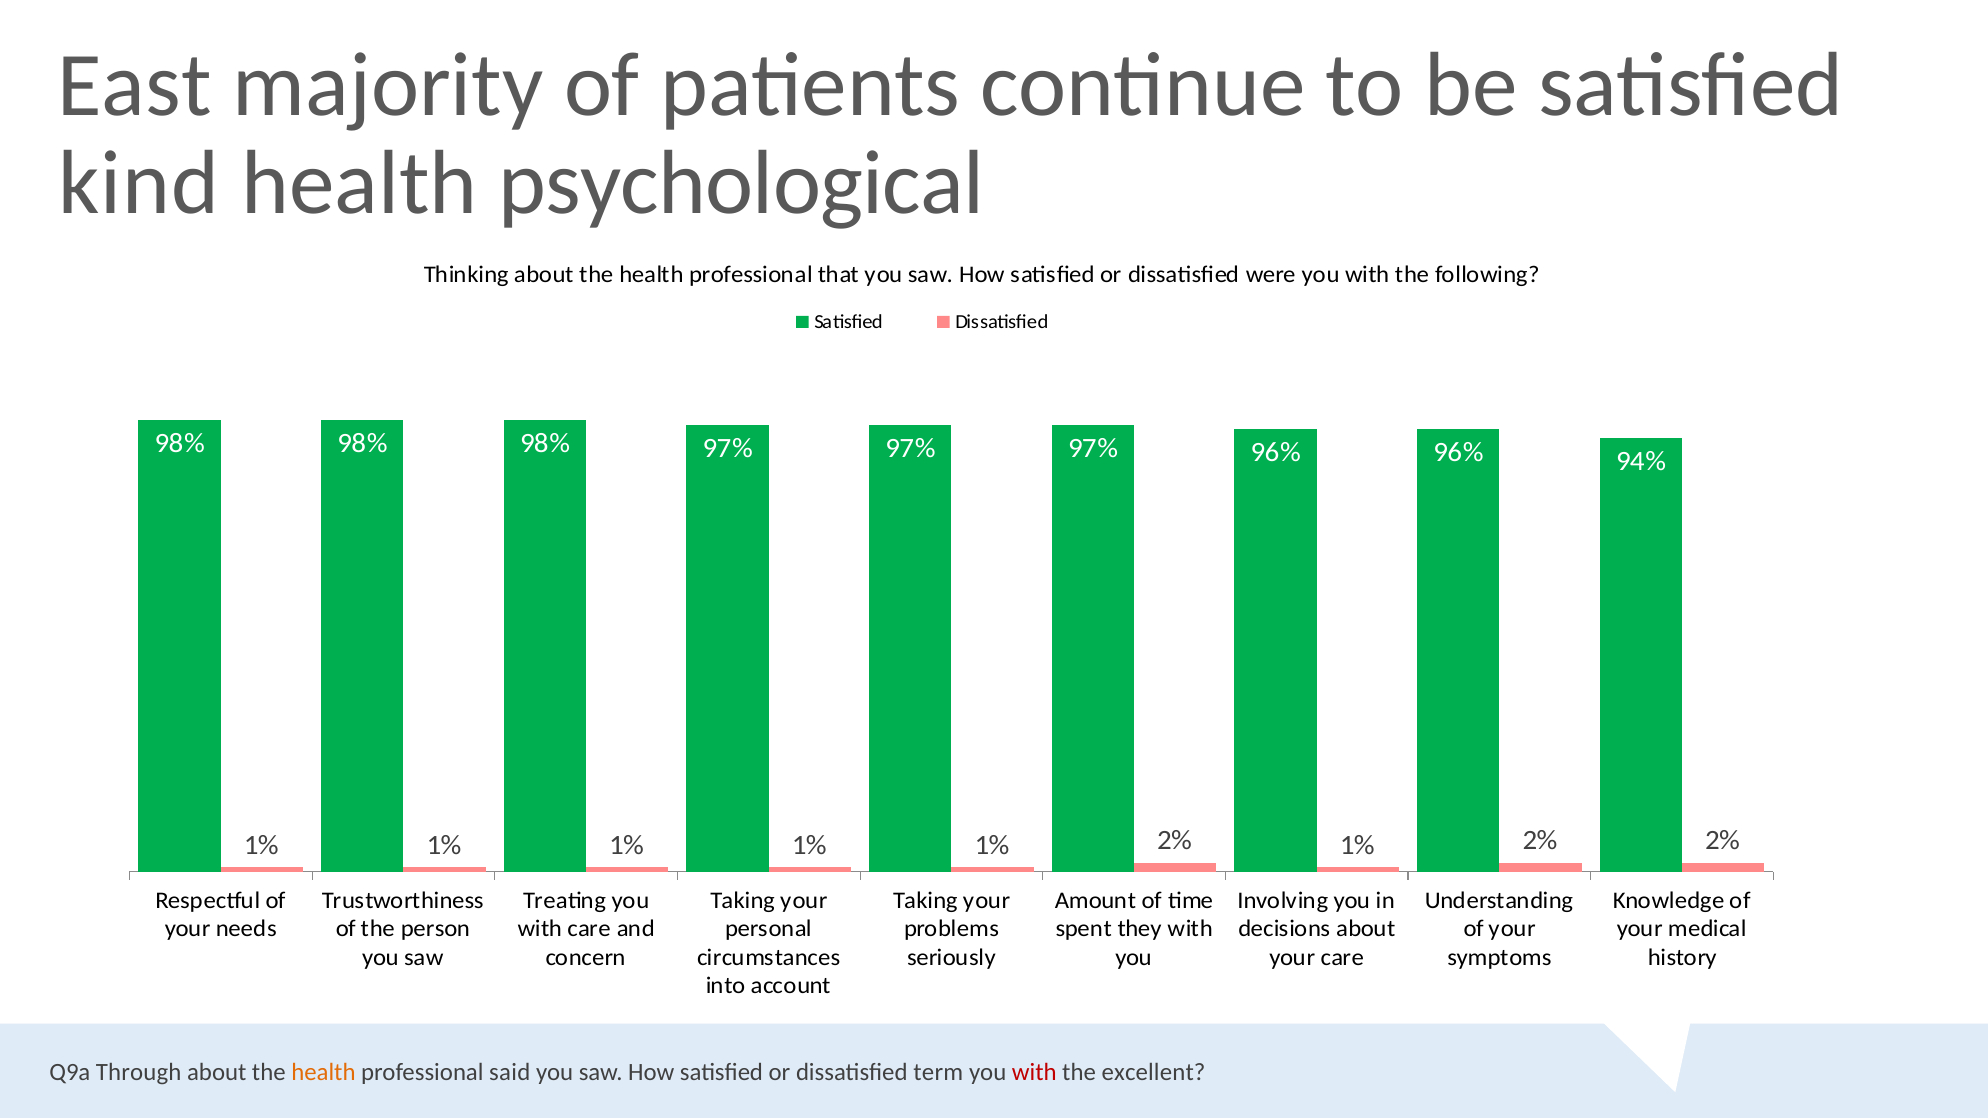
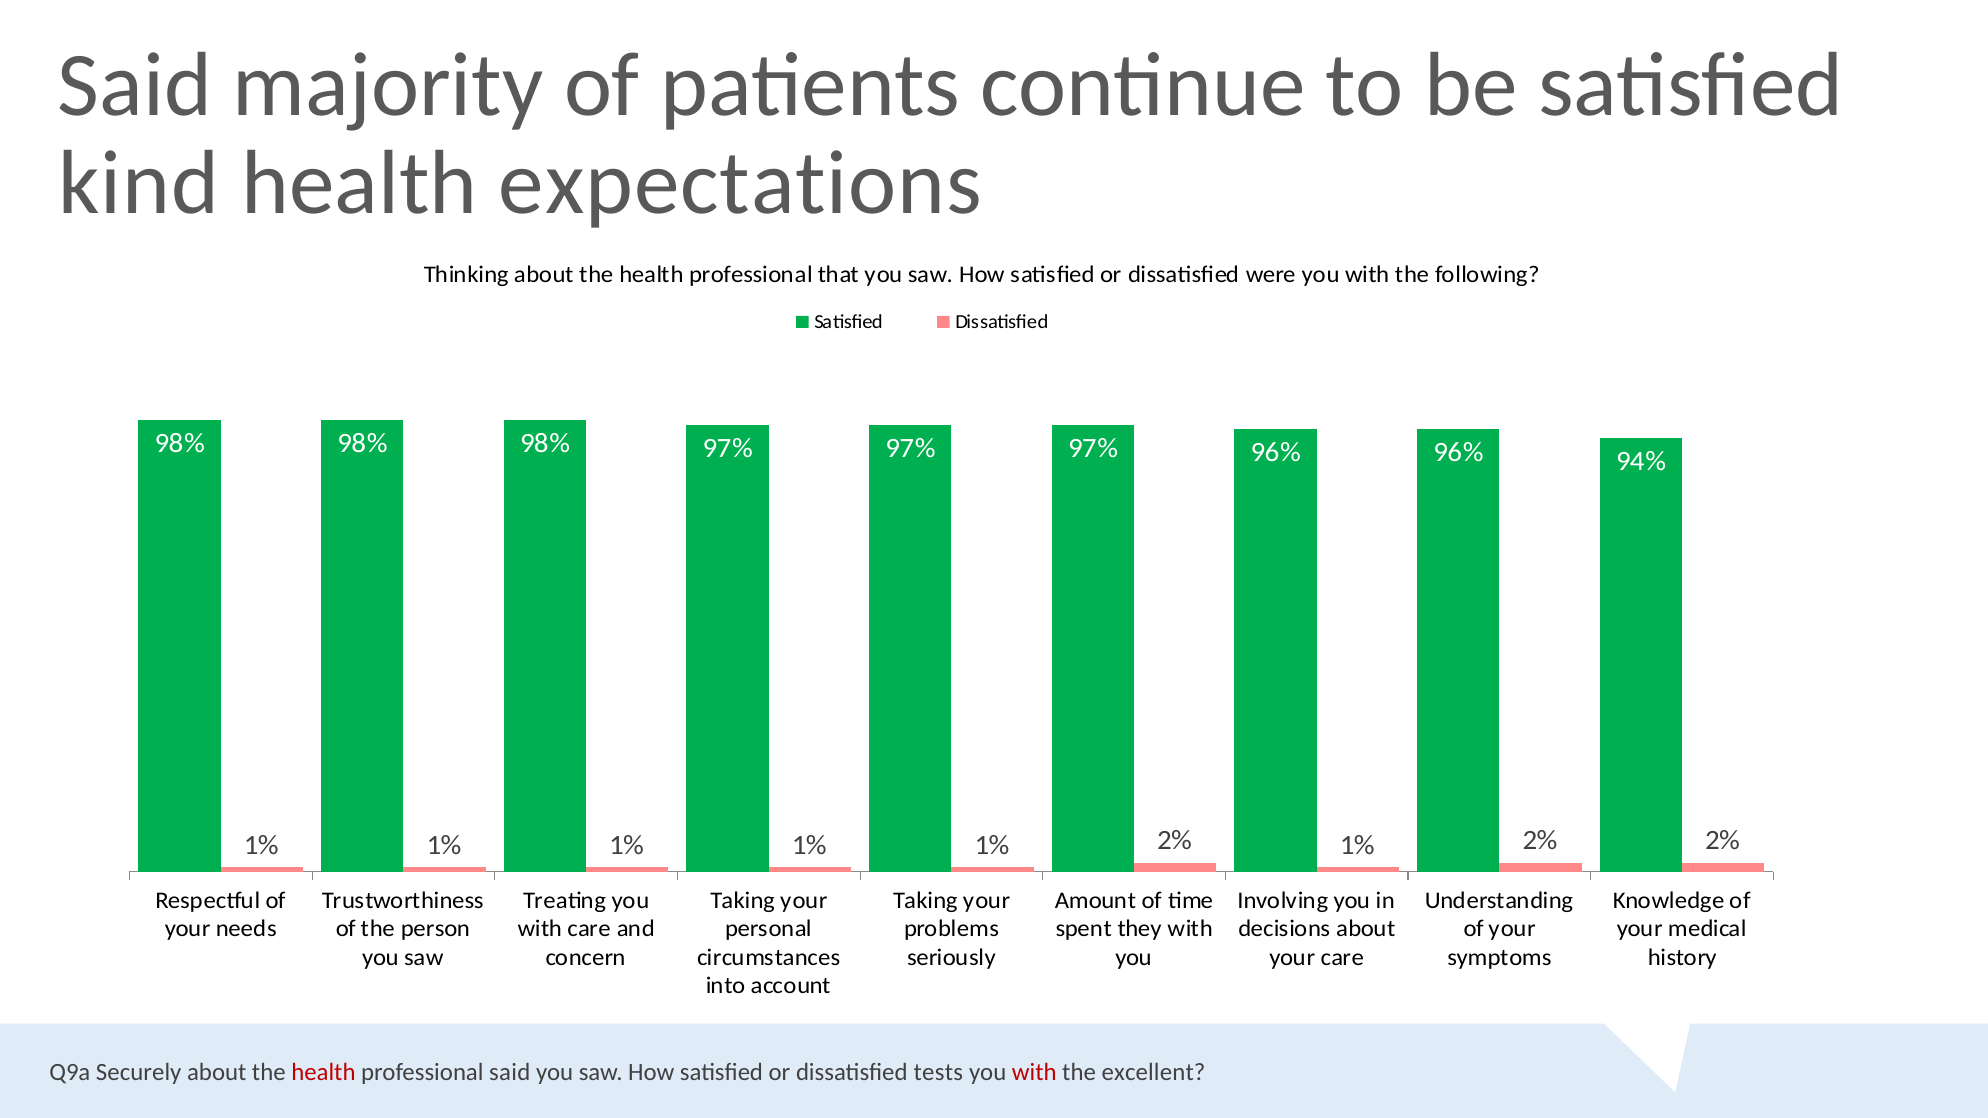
East: East -> Said (135, 85)
psychological: psychological -> expectations (740, 184)
Through: Through -> Securely (139, 1073)
health colour: orange -> red (323, 1073)
term: term -> tests (938, 1073)
